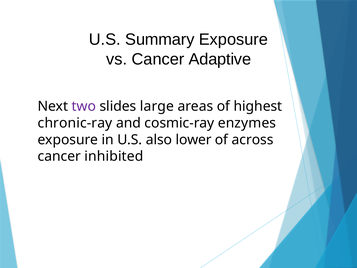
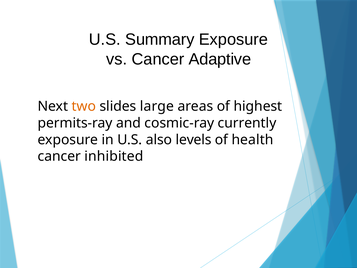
two colour: purple -> orange (84, 106)
chronic-ray: chronic-ray -> permits-ray (75, 123)
enzymes: enzymes -> currently (247, 123)
lower: lower -> levels (194, 140)
across: across -> health (252, 140)
